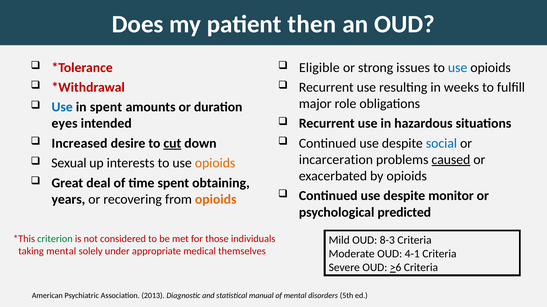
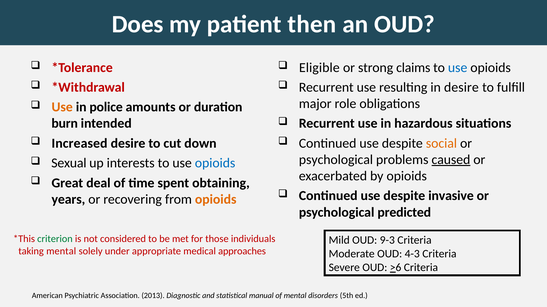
issues: issues -> claims (413, 68)
in weeks: weeks -> desire (461, 88)
Use colour: blue -> orange (62, 107)
in spent: spent -> police (106, 107)
eyes: eyes -> burn (65, 124)
cut underline: present -> none (172, 144)
social colour: blue -> orange (441, 144)
incarceration: incarceration -> psychological (336, 160)
opioids colour: orange -> blue (215, 163)
monitor: monitor -> invasive (451, 196)
8-3: 8-3 -> 9-3 (387, 241)
themselves: themselves -> approaches (242, 252)
4-1: 4-1 -> 4-3 (412, 254)
